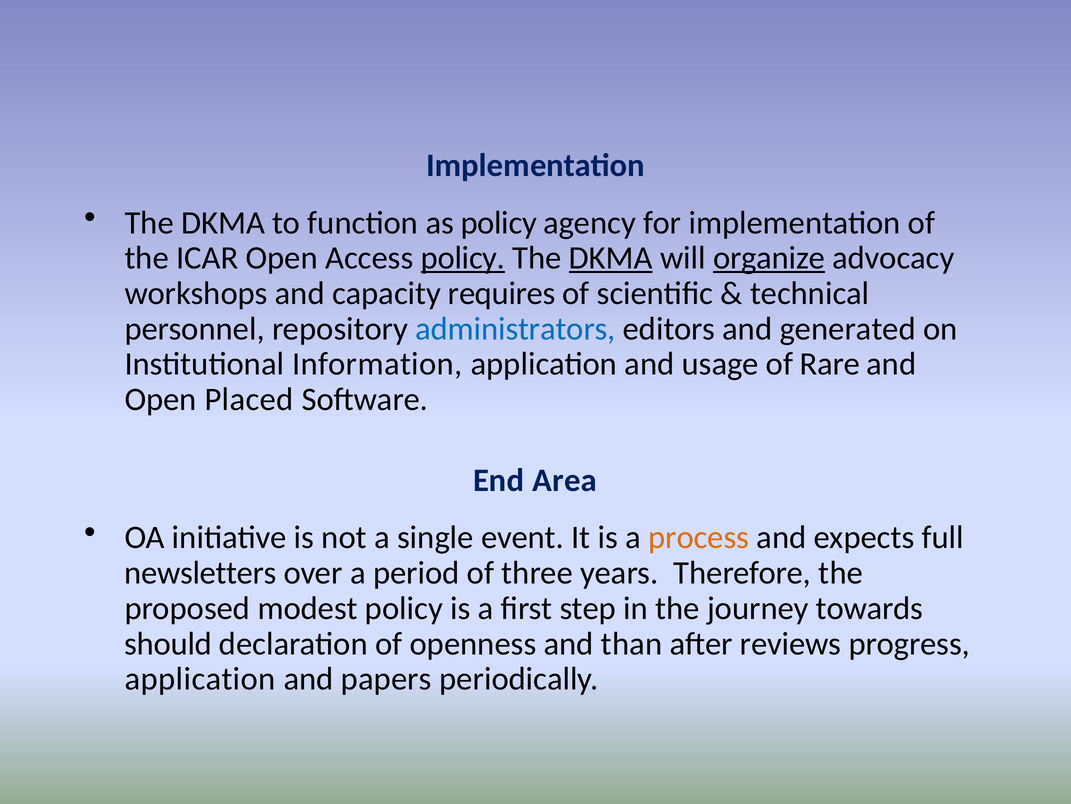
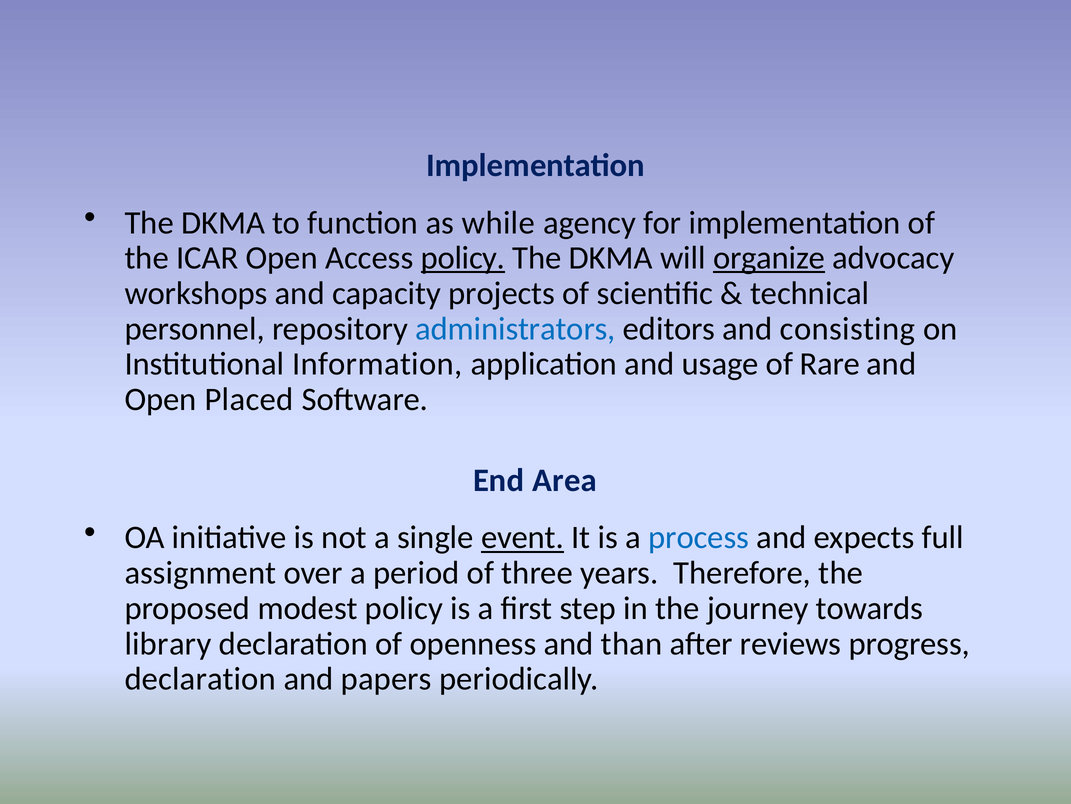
as policy: policy -> while (498, 223)
DKMA underline: present -> none (611, 258)
requires: requires -> projects (502, 293)
generated: generated -> consisting (848, 329)
event underline: none -> present (522, 537)
process colour: orange -> blue (699, 537)
newsletters: newsletters -> assignment (200, 573)
should: should -> library (168, 643)
application: application -> declaration (200, 679)
